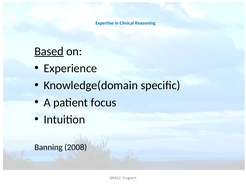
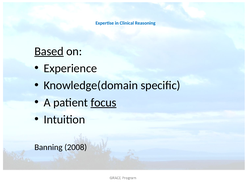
focus underline: none -> present (104, 102)
